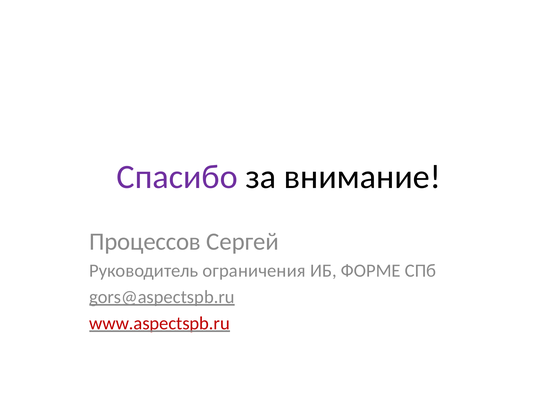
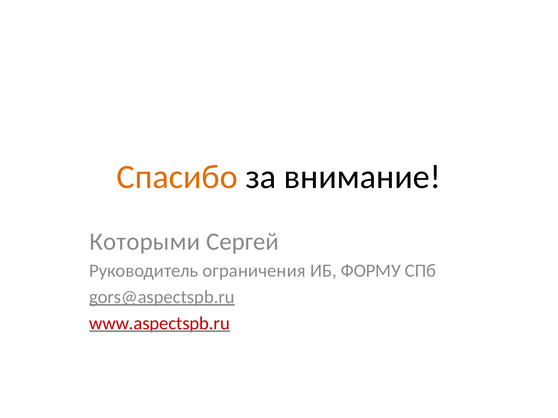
Спасибо colour: purple -> orange (177, 177)
Процессов: Процессов -> Которыми (145, 242)
ФОРМЕ: ФОРМЕ -> ФОРМУ (371, 271)
